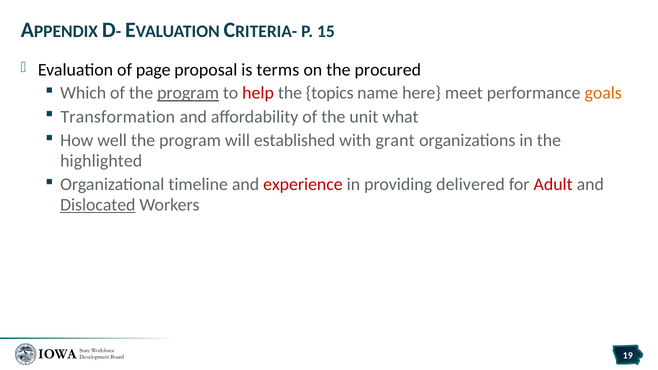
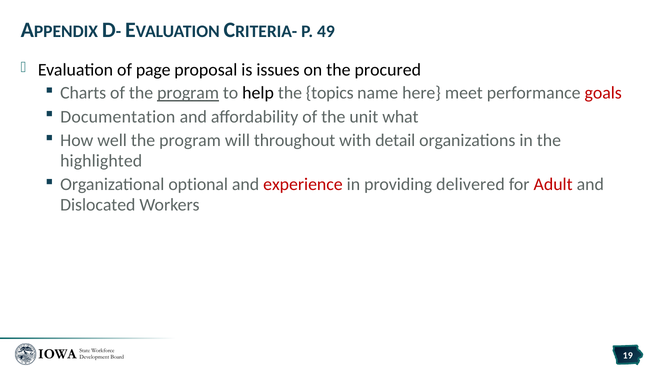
15: 15 -> 49 (326, 31)
terms: terms -> issues (278, 70)
Which: Which -> Charts (83, 93)
help colour: red -> black (258, 93)
goals colour: orange -> red (603, 93)
Transformation: Transformation -> Documentation (118, 117)
established: established -> throughout (295, 141)
grant: grant -> detail (395, 141)
timeline: timeline -> optional (198, 185)
Dislocated underline: present -> none (98, 205)
